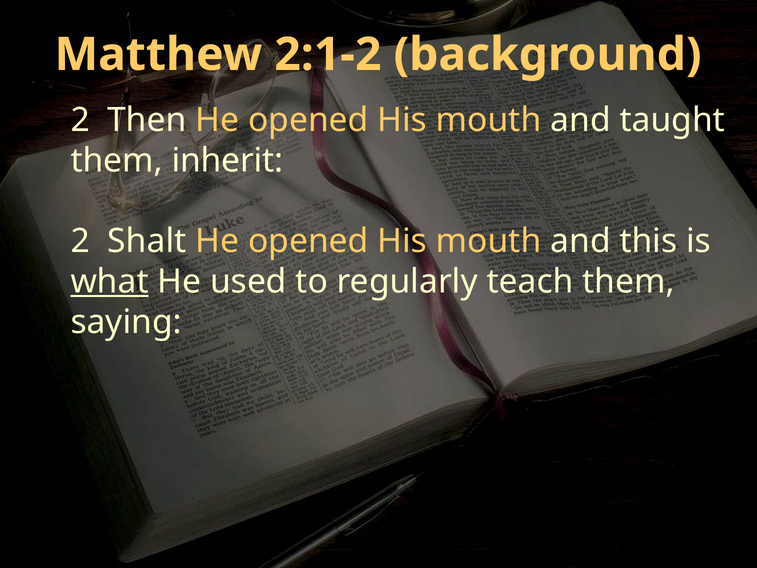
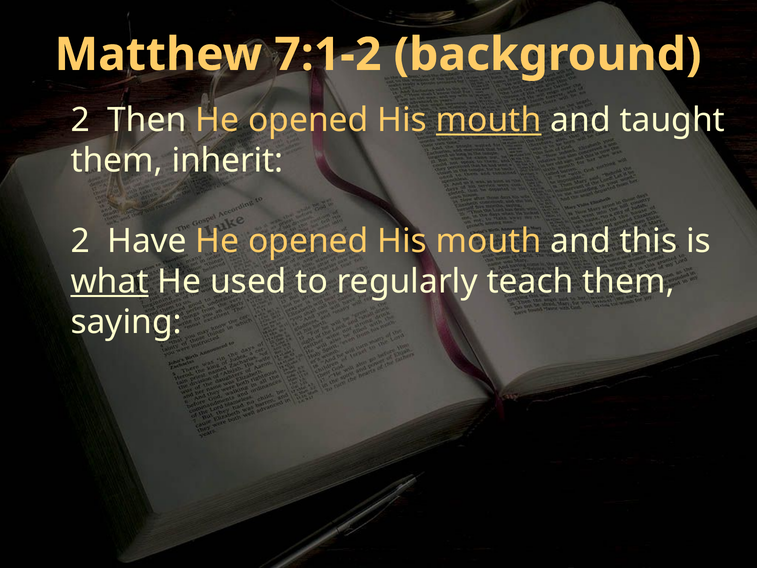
2:1-2: 2:1-2 -> 7:1-2 (328, 55)
mouth underline: none -> present (489, 120)
Shalt: Shalt -> Have (147, 241)
